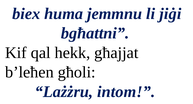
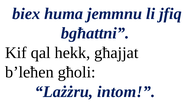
jiġi: jiġi -> jfiq (170, 14)
